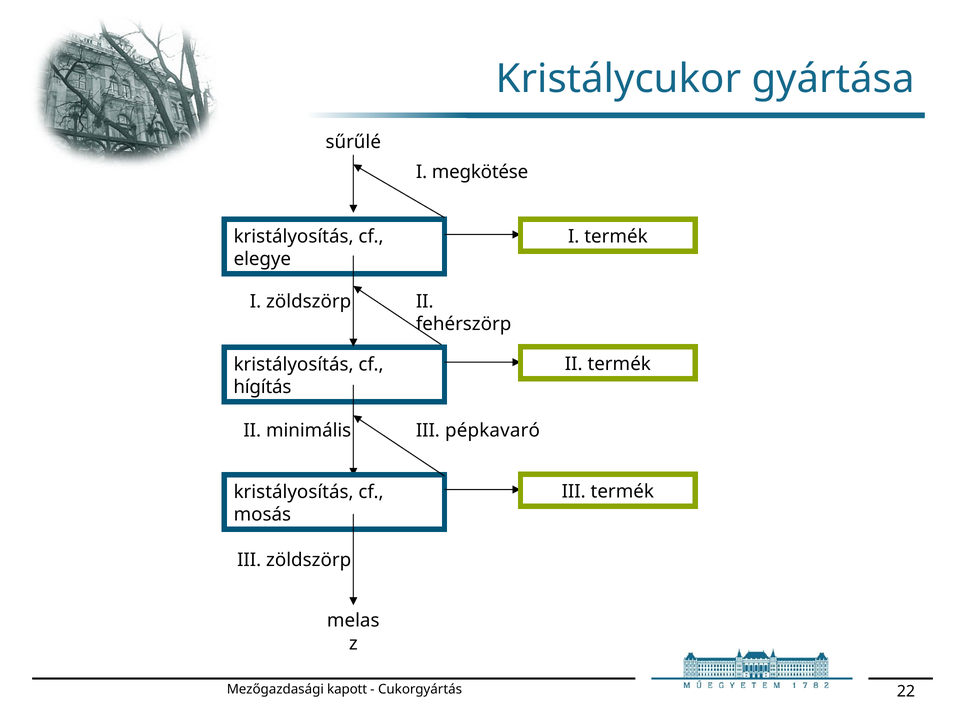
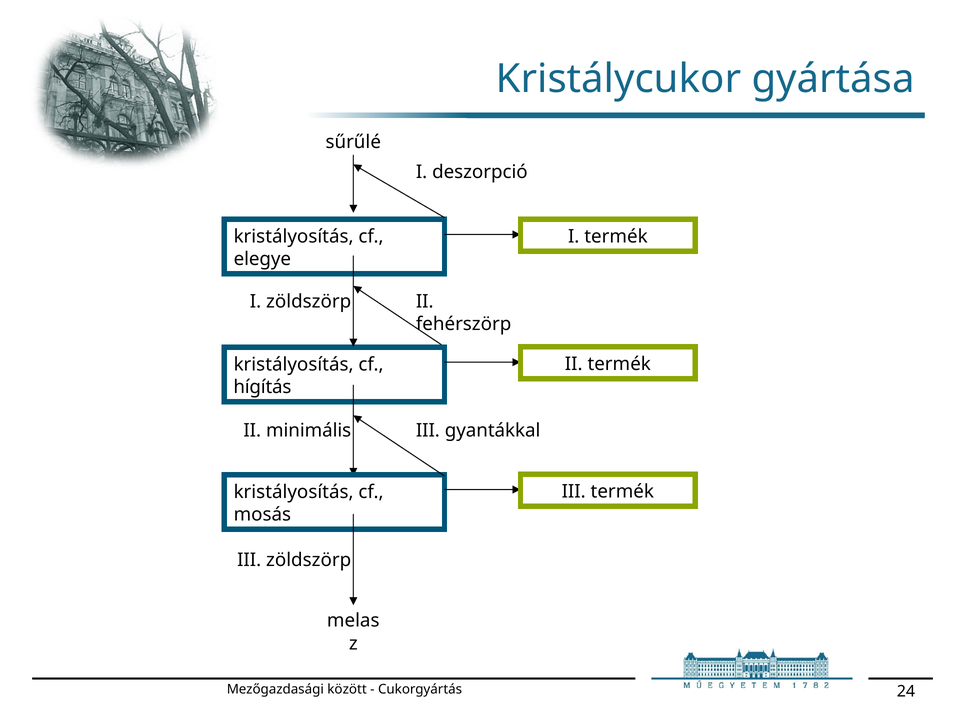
megkötése: megkötése -> deszorpció (480, 172)
pépkavaró: pépkavaró -> gyantákkal (493, 431)
kapott: kapott -> között (347, 689)
22: 22 -> 24 (906, 691)
